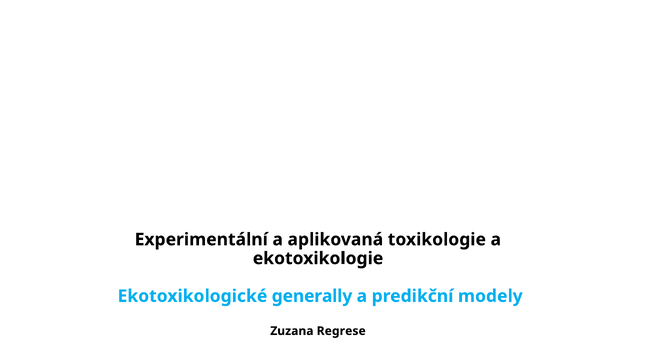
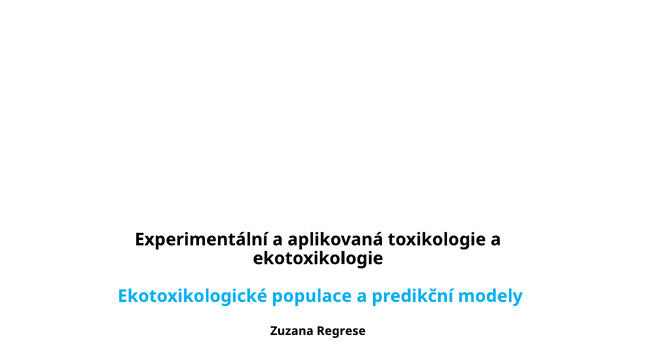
generally: generally -> populace (312, 296)
